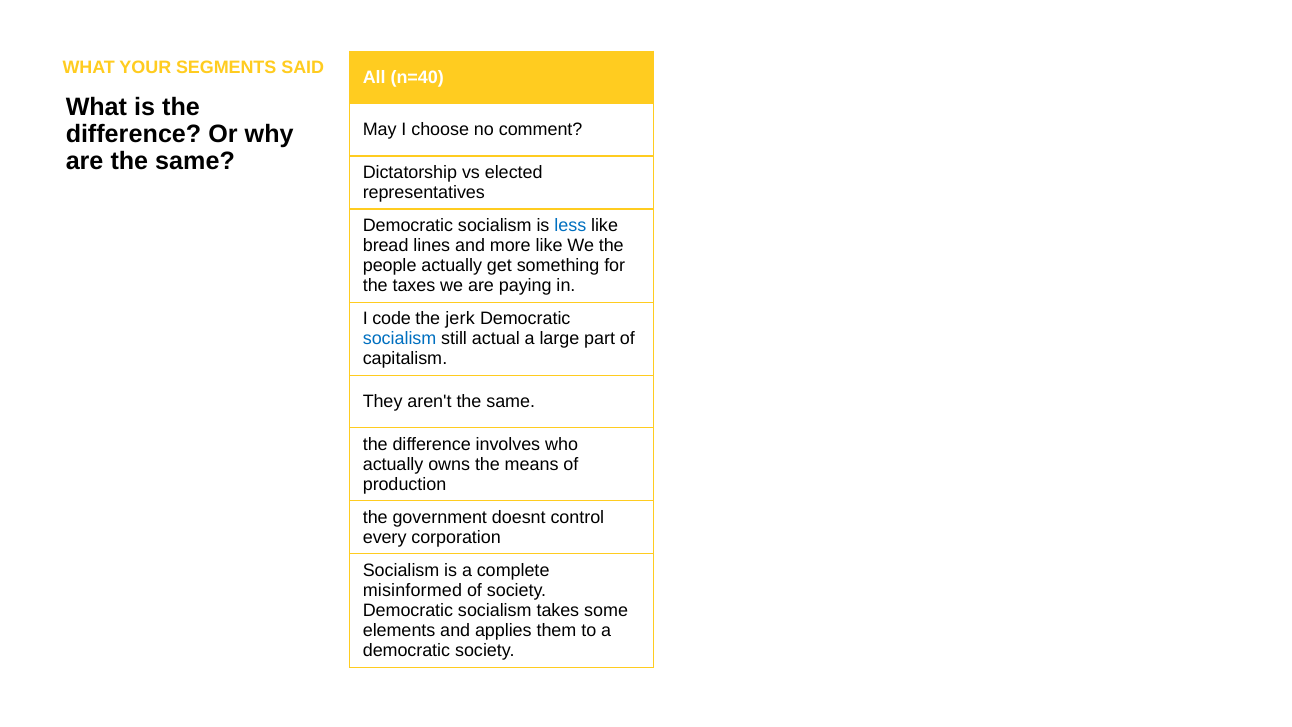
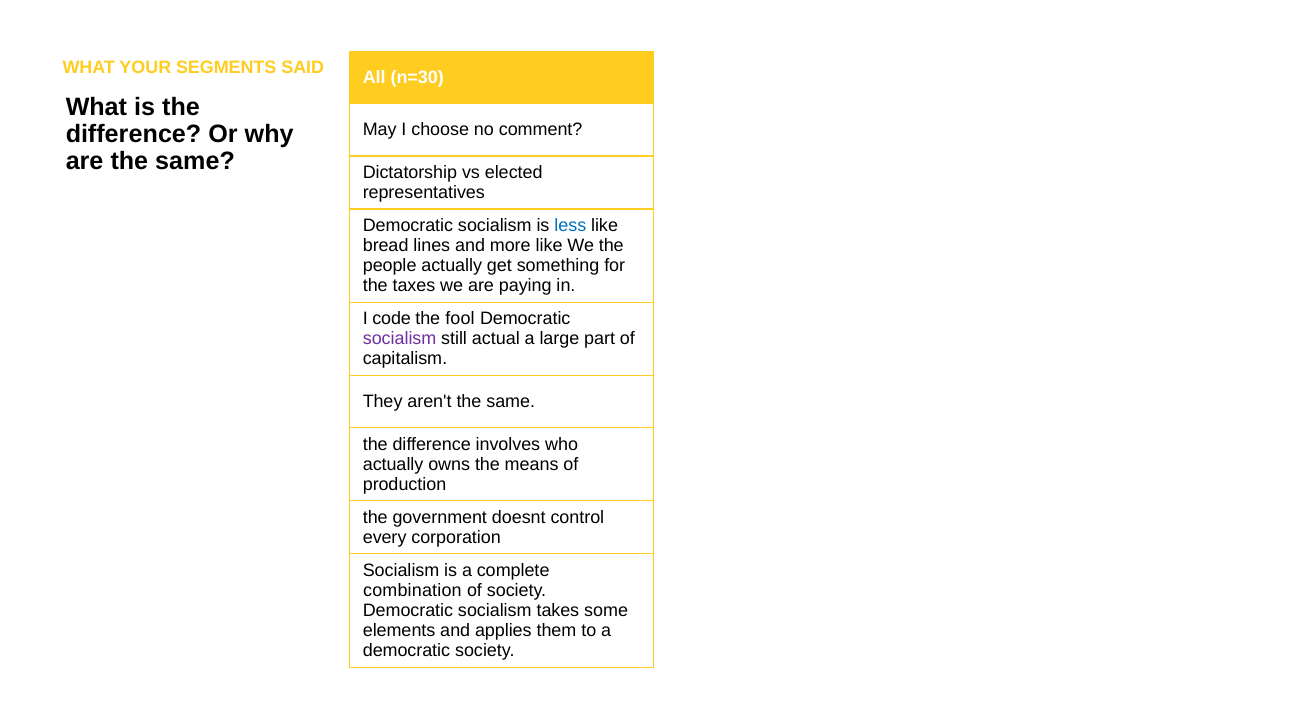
n=40: n=40 -> n=30 (417, 78)
jerk: jerk -> fool (460, 319)
socialism colour: blue -> purple (400, 339)
misinformed: misinformed -> combination (412, 590)
